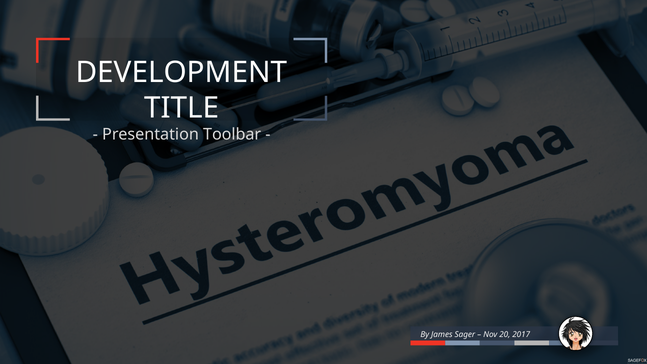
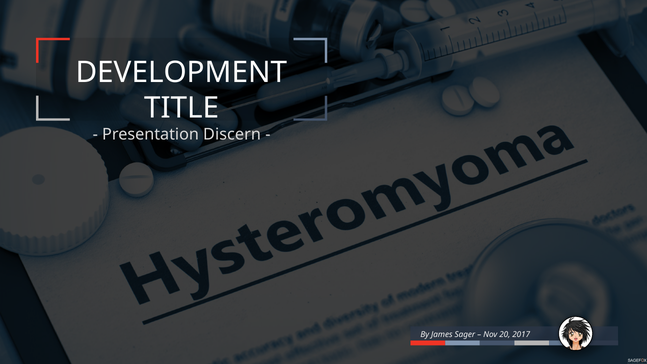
Toolbar: Toolbar -> Discern (232, 134)
